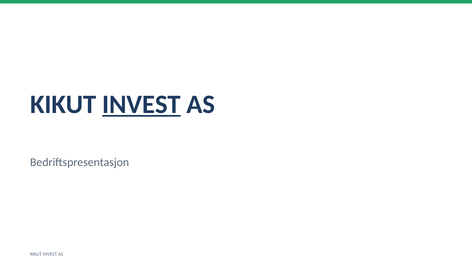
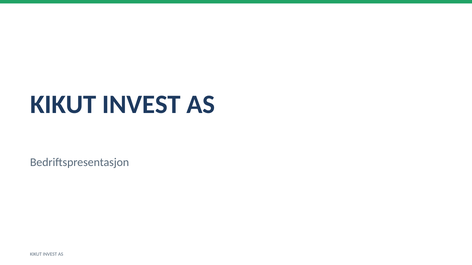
INVEST underline: present -> none (141, 105)
